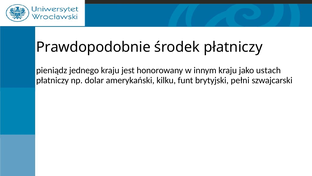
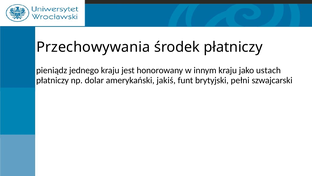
Prawdopodobnie: Prawdopodobnie -> Przechowywania (93, 47)
kilku: kilku -> jakiś (166, 80)
